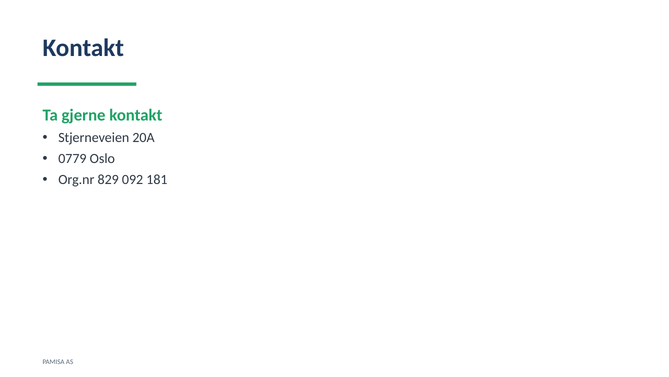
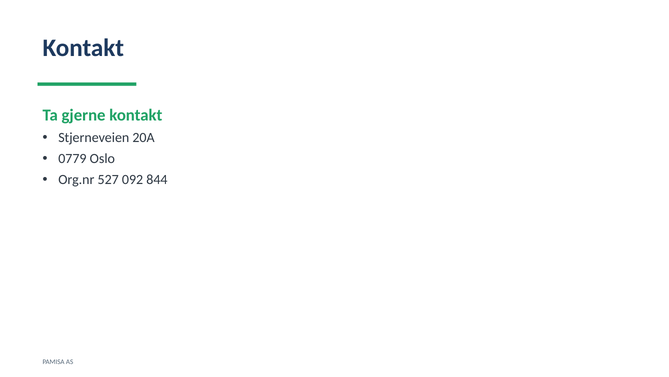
829: 829 -> 527 (108, 179)
181: 181 -> 844 (157, 179)
